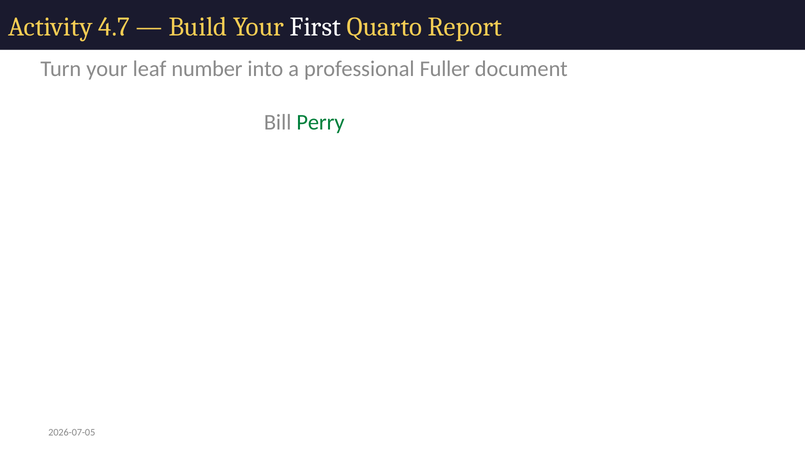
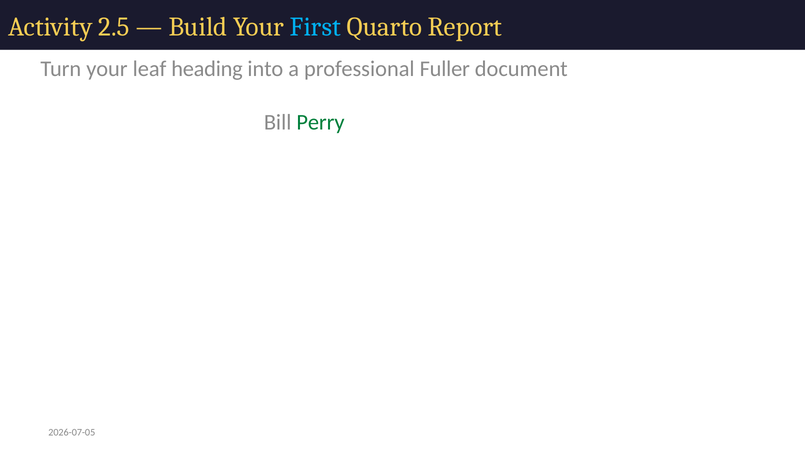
4.7: 4.7 -> 2.5 (114, 27)
First colour: white -> light blue (315, 27)
number: number -> heading (207, 69)
